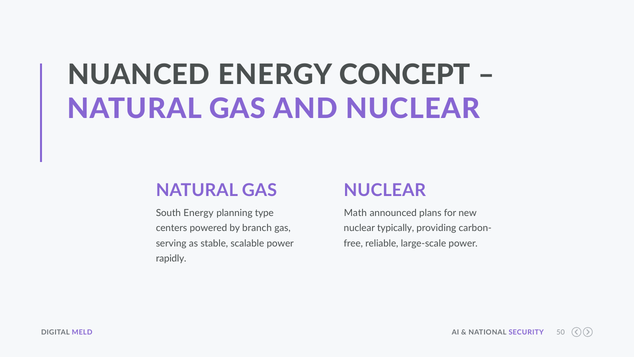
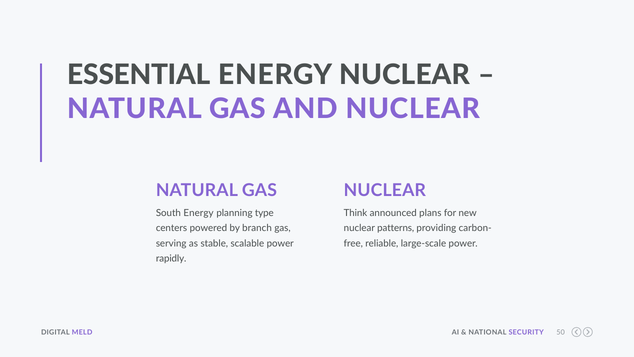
NUANCED: NUANCED -> ESSENTIAL (139, 75)
ENERGY CONCEPT: CONCEPT -> NUCLEAR (405, 75)
Math: Math -> Think (355, 213)
typically: typically -> patterns (396, 228)
